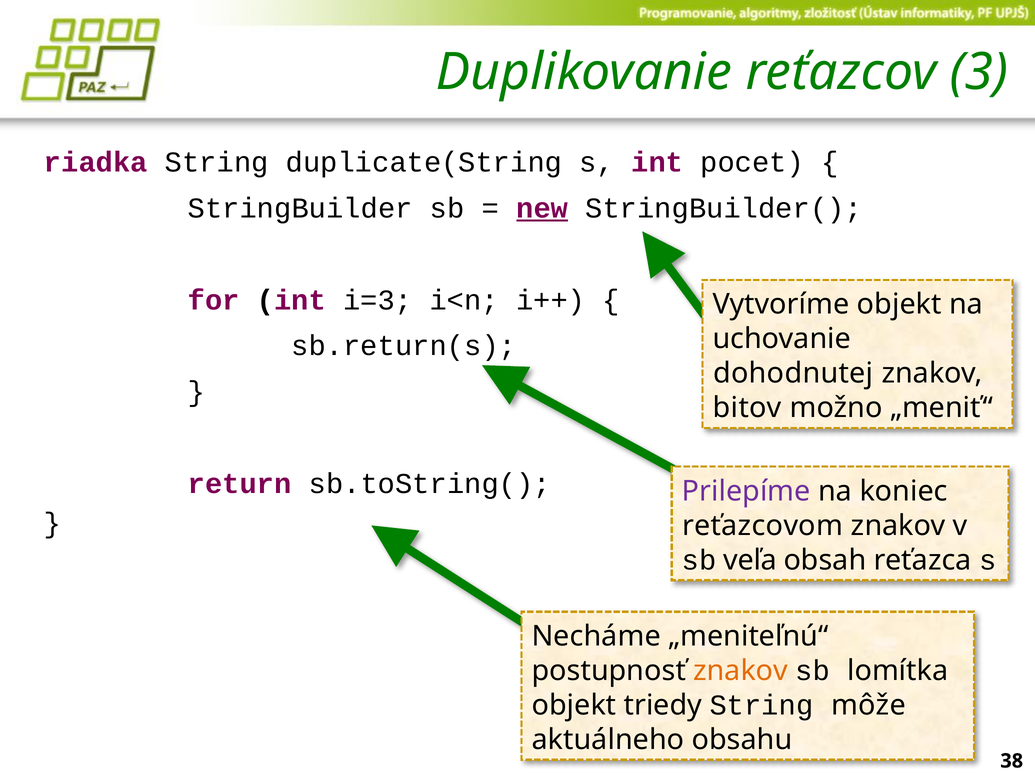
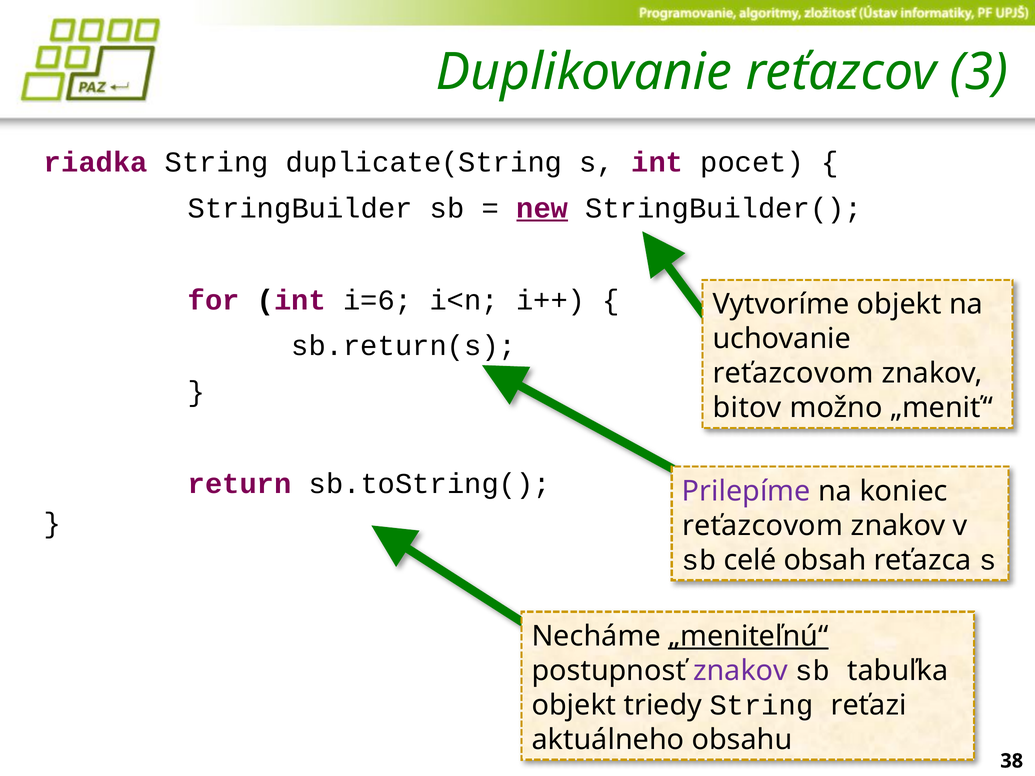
i=3: i=3 -> i=6 (378, 300)
dohodnutej: dohodnutej -> reťazcovom (793, 373)
veľa: veľa -> celé (750, 560)
„meniteľnú“ underline: none -> present (748, 636)
znakov colour: orange -> purple (741, 671)
lomítka: lomítka -> tabuľka (898, 671)
môže: môže -> reťazi (869, 705)
